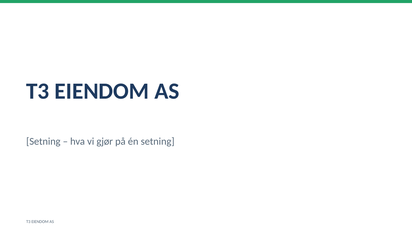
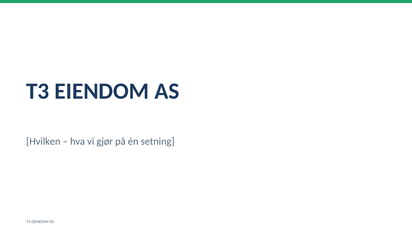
Setning: Setning -> Hvilken (43, 142)
